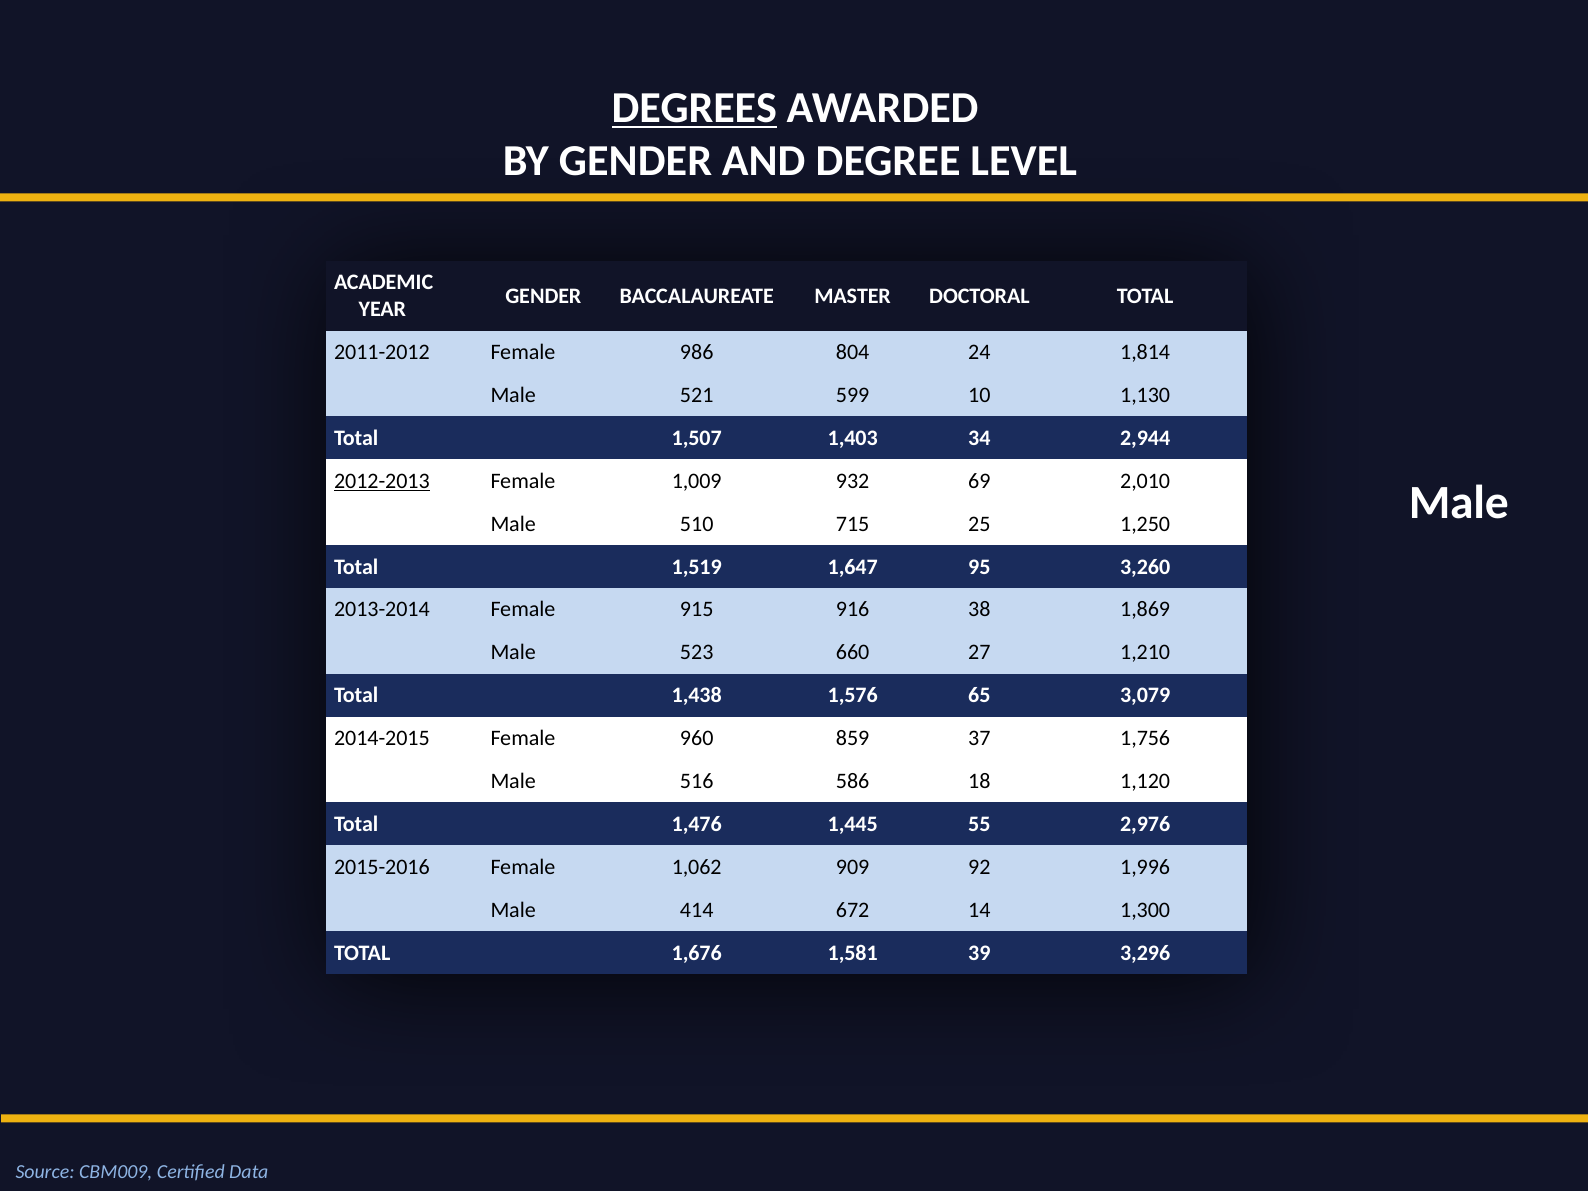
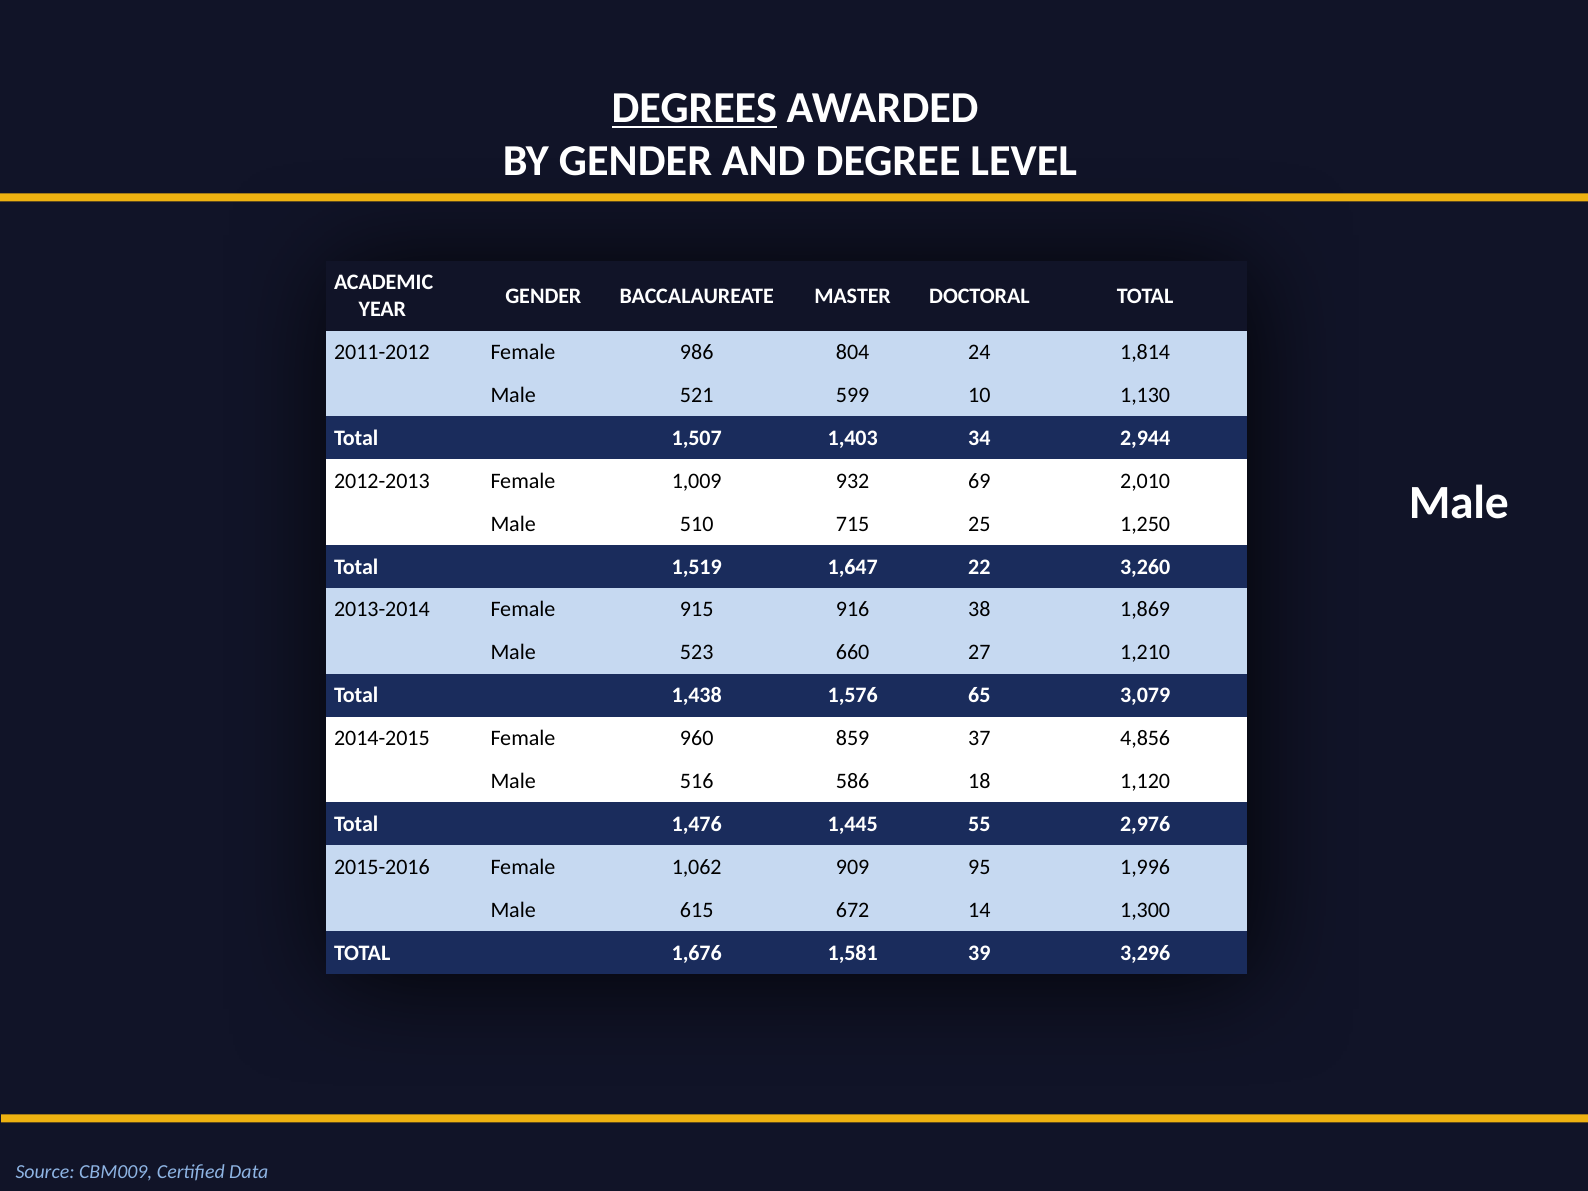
2012-2013 underline: present -> none (382, 481)
95: 95 -> 22 (979, 567)
1,756: 1,756 -> 4,856 (1145, 738)
92: 92 -> 95 (979, 867)
414: 414 -> 615 (697, 910)
